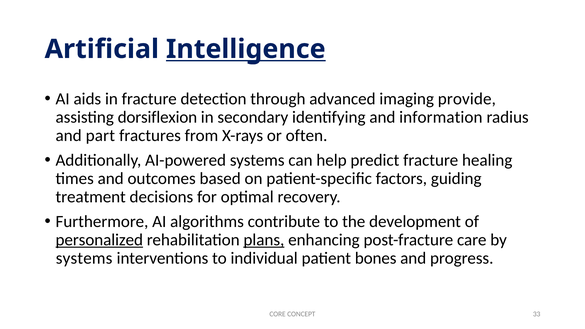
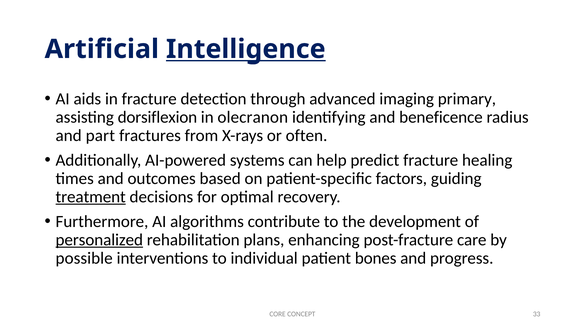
provide: provide -> primary (467, 99)
secondary: secondary -> olecranon (253, 117)
information: information -> beneficence (441, 117)
treatment underline: none -> present (91, 197)
plans underline: present -> none (264, 240)
systems: systems -> possible (84, 258)
